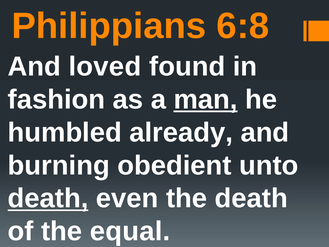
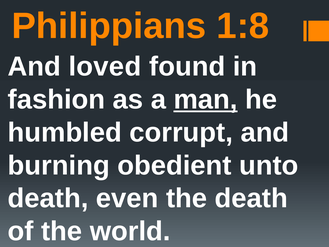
6:8: 6:8 -> 1:8 (243, 26)
already: already -> corrupt (181, 132)
death underline: present -> none (48, 198)
equal: equal -> world (130, 231)
